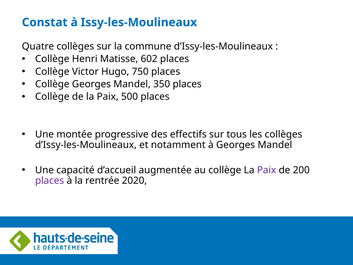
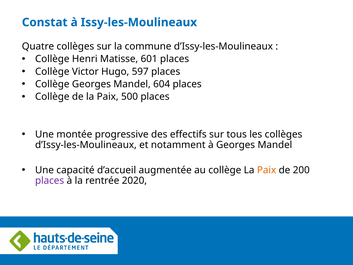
602: 602 -> 601 (149, 59)
750: 750 -> 597 (140, 71)
350: 350 -> 604 (162, 84)
Paix colour: purple -> orange (267, 170)
